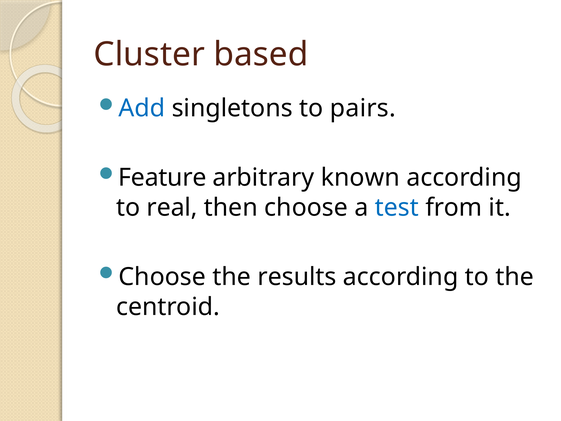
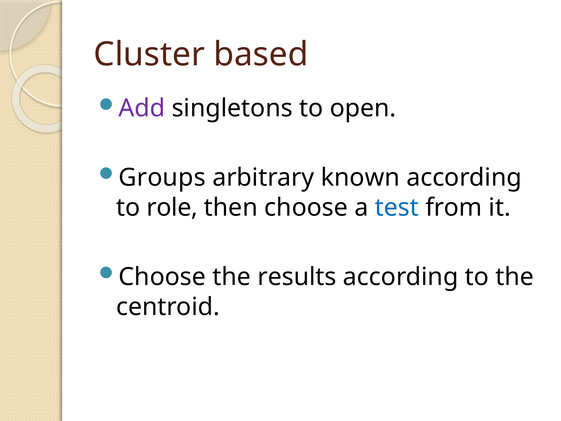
Add colour: blue -> purple (142, 108)
pairs: pairs -> open (363, 108)
Feature: Feature -> Groups (162, 178)
real: real -> role (172, 207)
